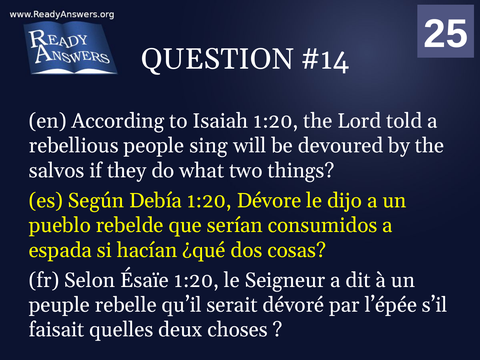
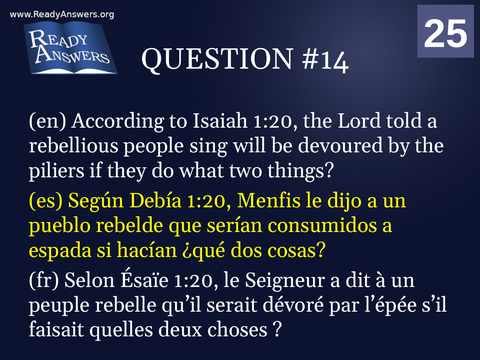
salvos: salvos -> piliers (57, 171)
Dévore: Dévore -> Menfis (269, 201)
